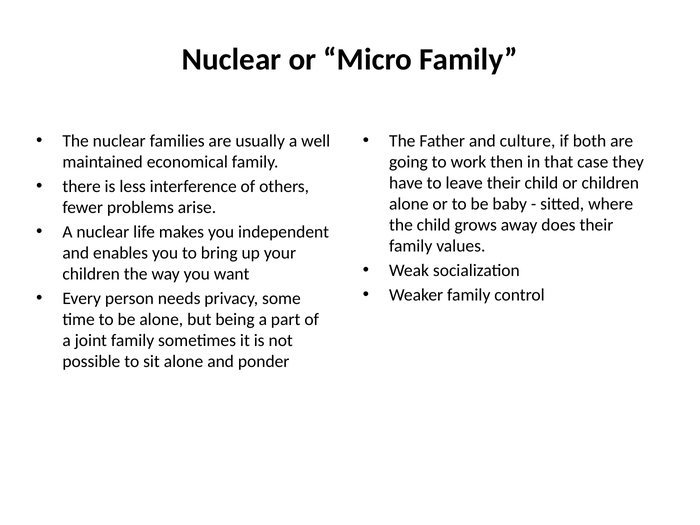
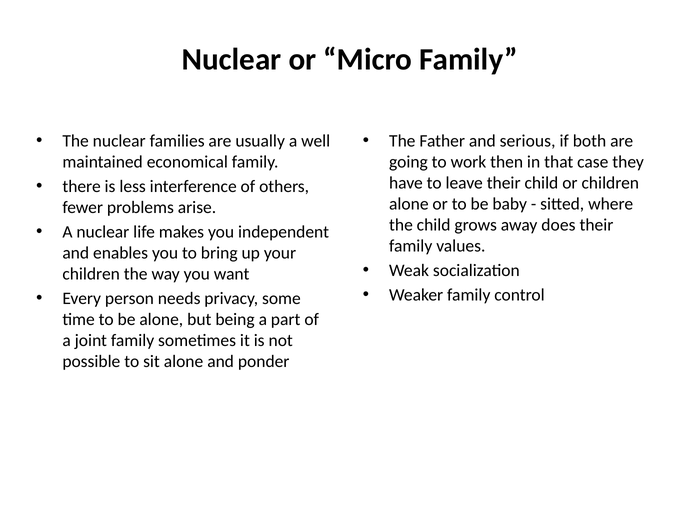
culture: culture -> serious (528, 141)
